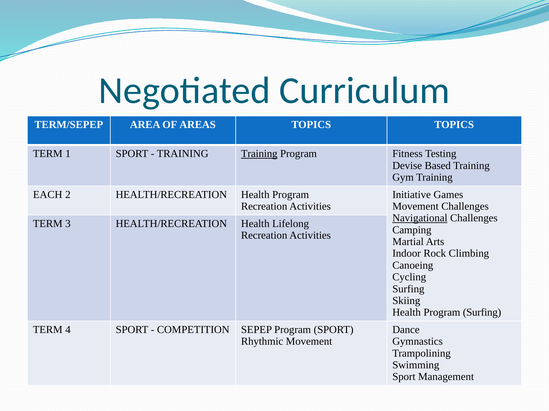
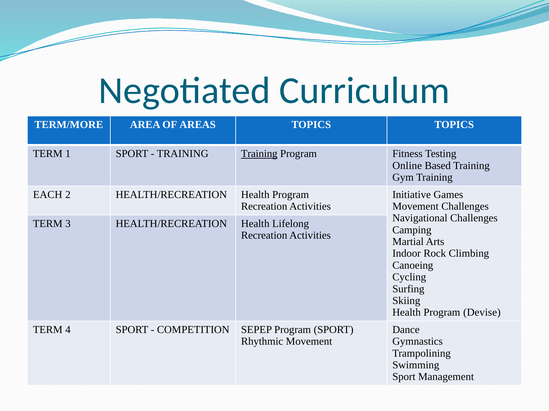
TERM/SEPEP: TERM/SEPEP -> TERM/MORE (69, 125)
Devise: Devise -> Online (407, 166)
Navigational underline: present -> none (420, 219)
Program Surfing: Surfing -> Devise (482, 313)
